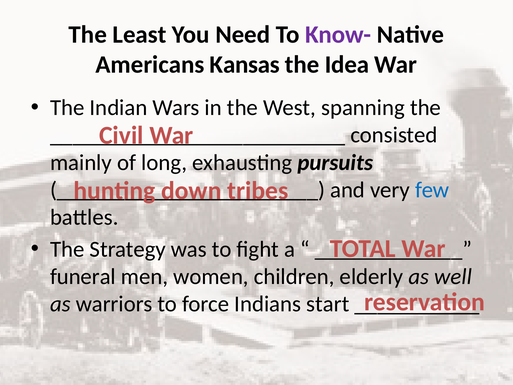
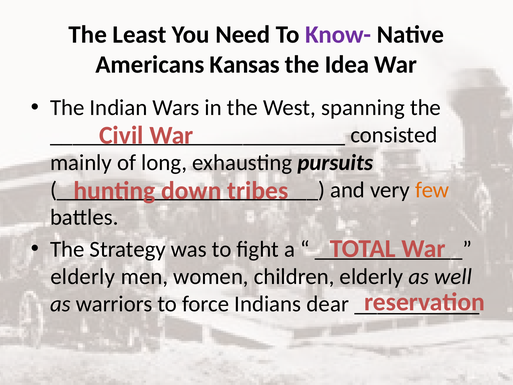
few colour: blue -> orange (432, 190)
funeral: funeral -> elderly (83, 277)
start: start -> dear (328, 304)
